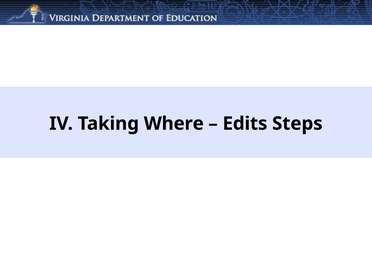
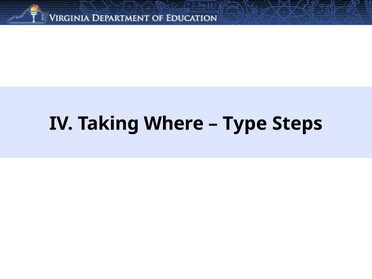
Edits: Edits -> Type (245, 124)
